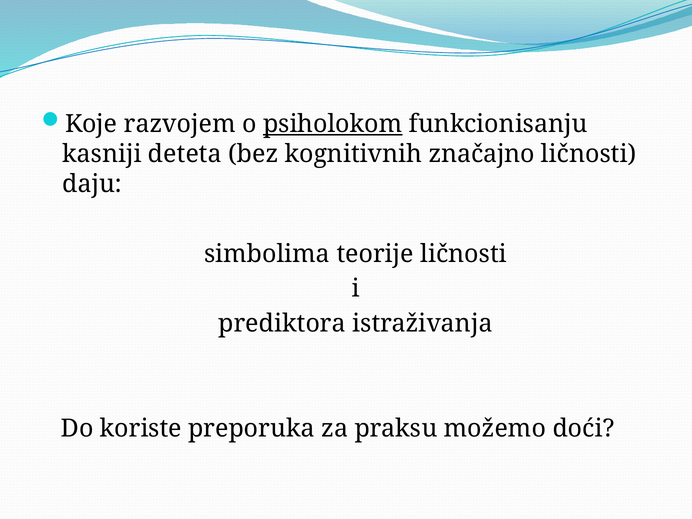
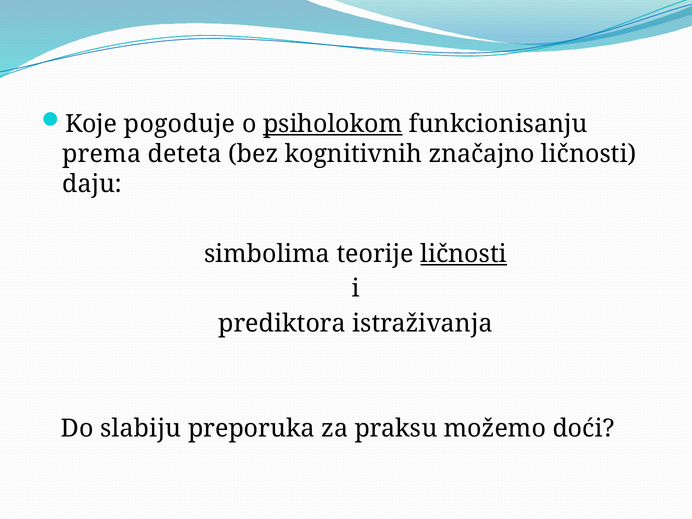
razvojem: razvojem -> pogoduje (180, 124)
kasniji: kasniji -> prema (102, 154)
ličnosti underline: none -> present (464, 254)
koriste: koriste -> slabiju (141, 429)
